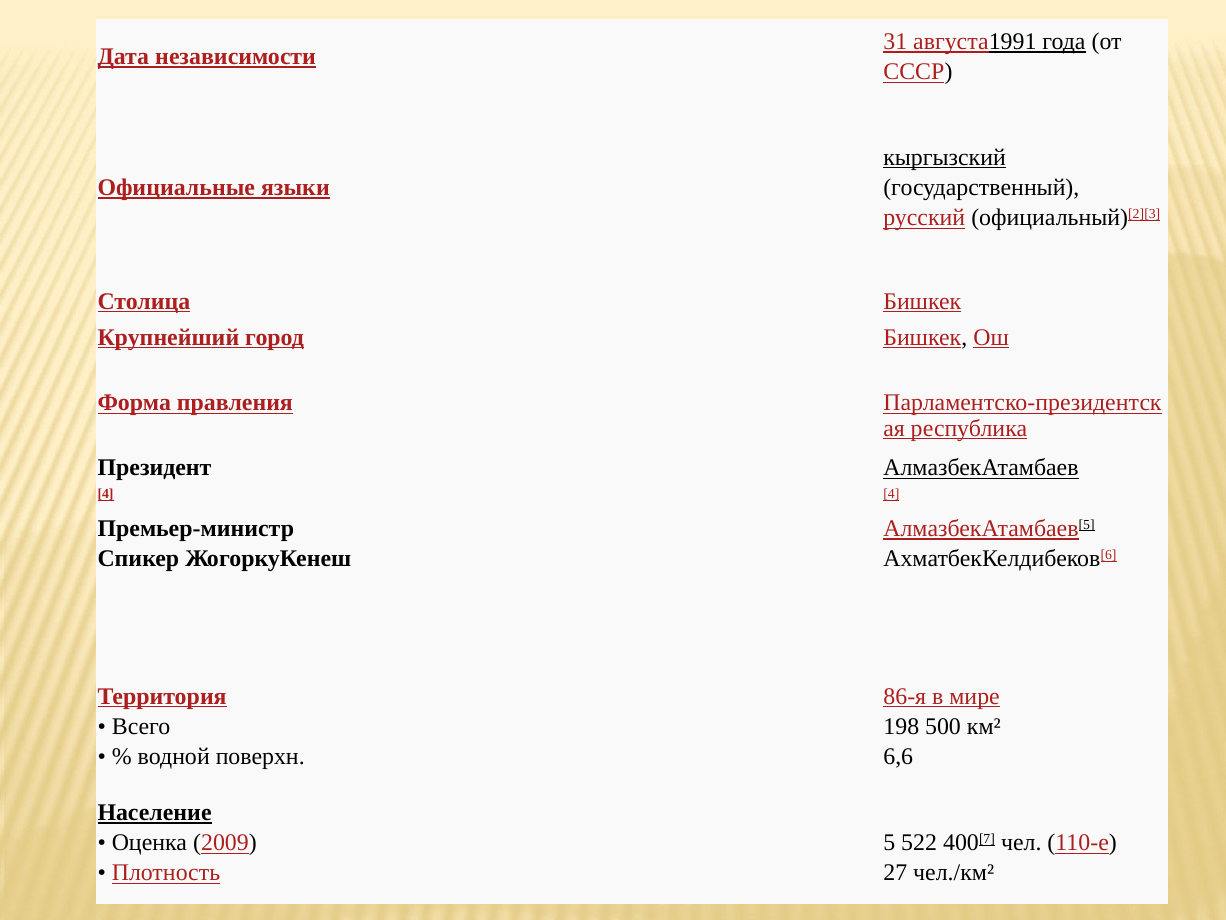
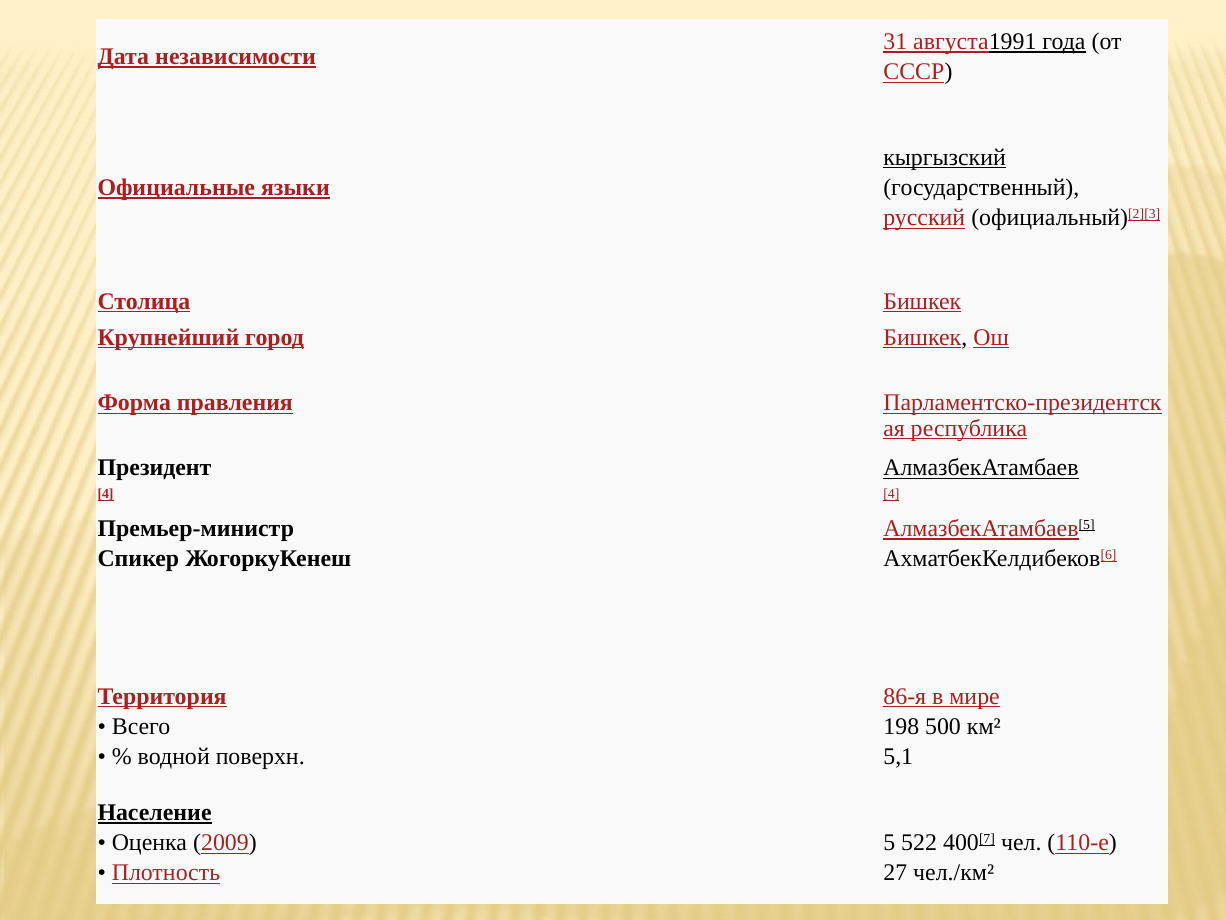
6,6: 6,6 -> 5,1 (898, 756)
